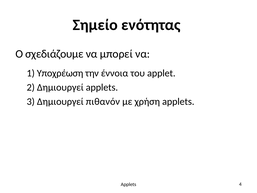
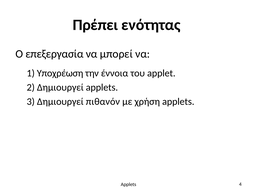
Σημείο: Σημείο -> Πρέπει (95, 25)
σχεδιάζουμε: σχεδιάζουμε -> επεξεργασία (54, 54)
